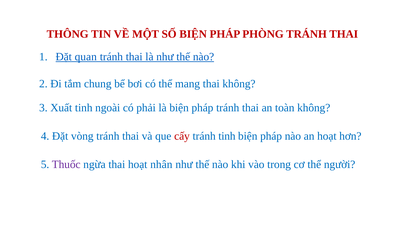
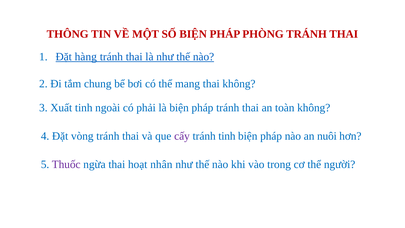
quan: quan -> hàng (86, 57)
cấy colour: red -> purple (182, 136)
an hoạt: hoạt -> nuôi (327, 136)
